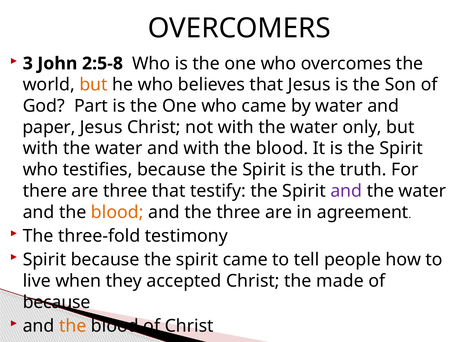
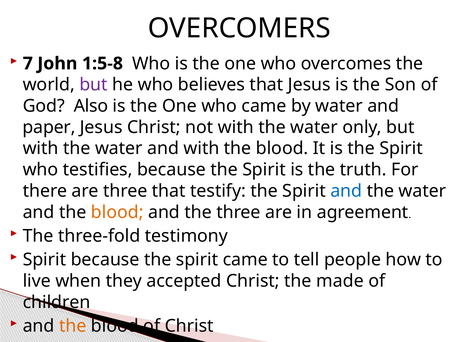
3: 3 -> 7 (28, 63)
2:5-8: 2:5-8 -> 1:5-8 (102, 63)
but colour: orange -> purple (94, 85)
Part: Part -> Also (91, 106)
and colour: purple -> blue (346, 191)
because: because -> children (57, 302)
